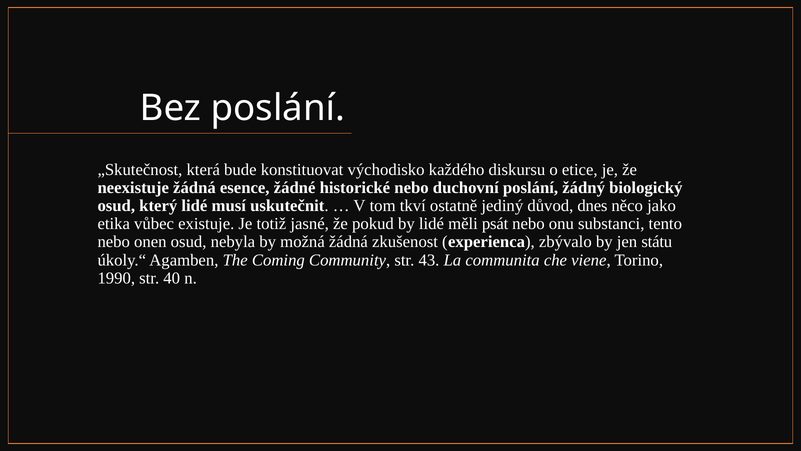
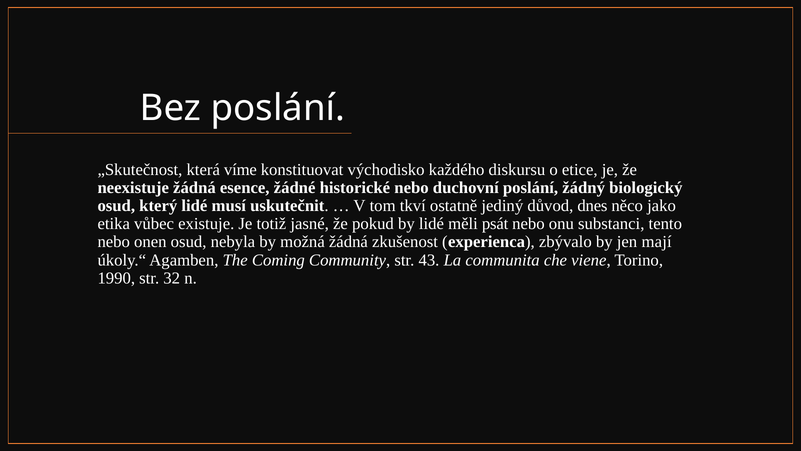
bude: bude -> víme (240, 170)
státu: státu -> mají (657, 242)
40: 40 -> 32 (172, 278)
